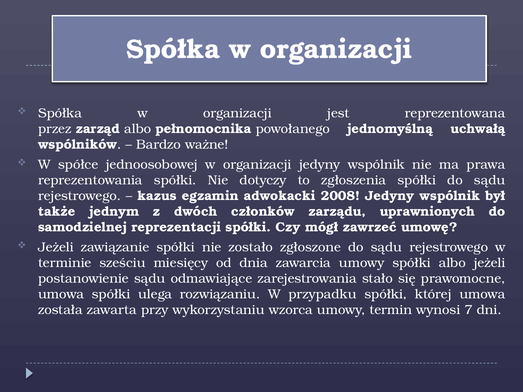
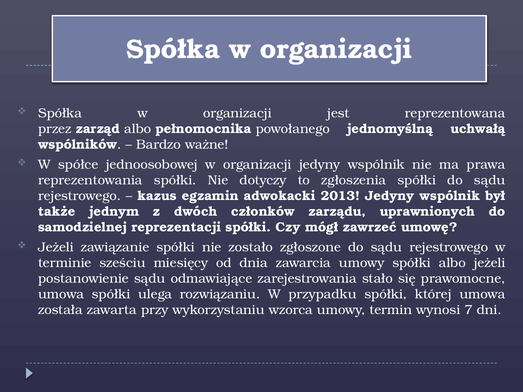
2008: 2008 -> 2013 (340, 196)
